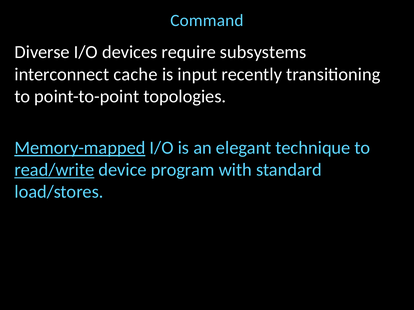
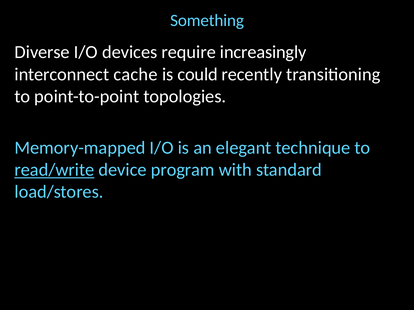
Command: Command -> Something (207, 21)
subsystems: subsystems -> increasingly (263, 52)
input: input -> could (198, 74)
Memory-mapped underline: present -> none (80, 148)
